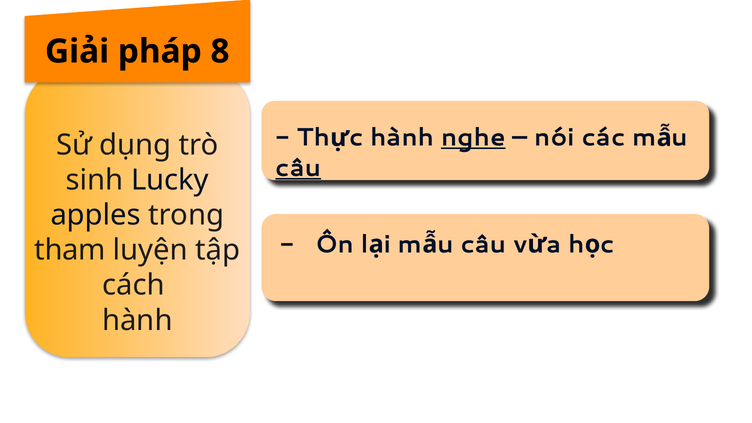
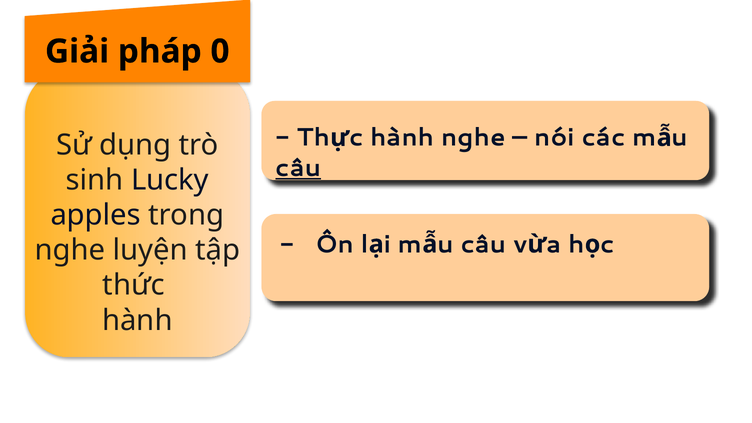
8: 8 -> 0 (220, 51)
nghe underline: present -> none (473, 138)
tham: tham -> nghe (70, 250)
cách: cách -> thức (134, 285)
